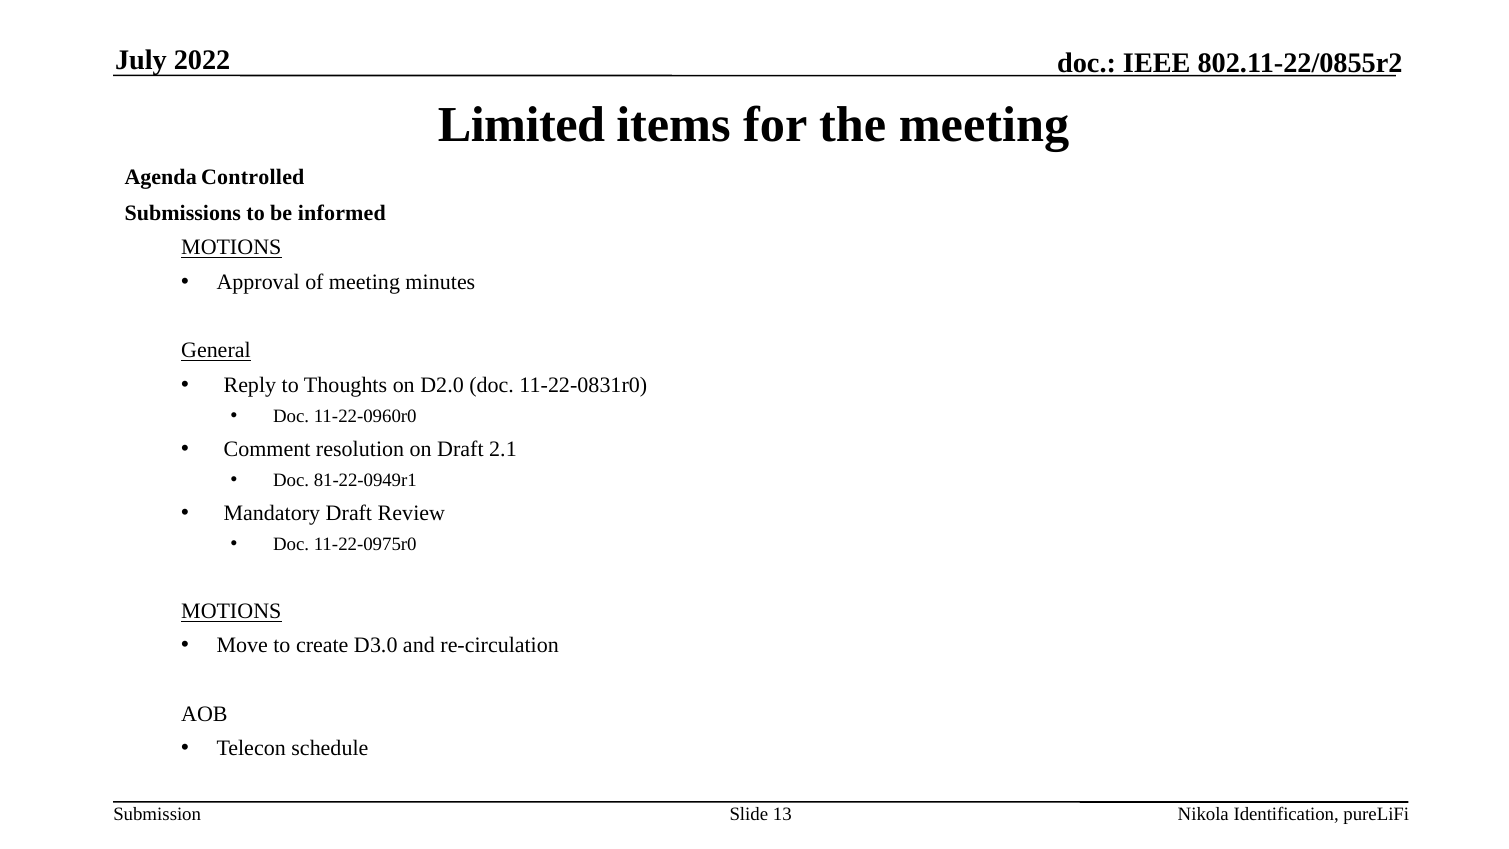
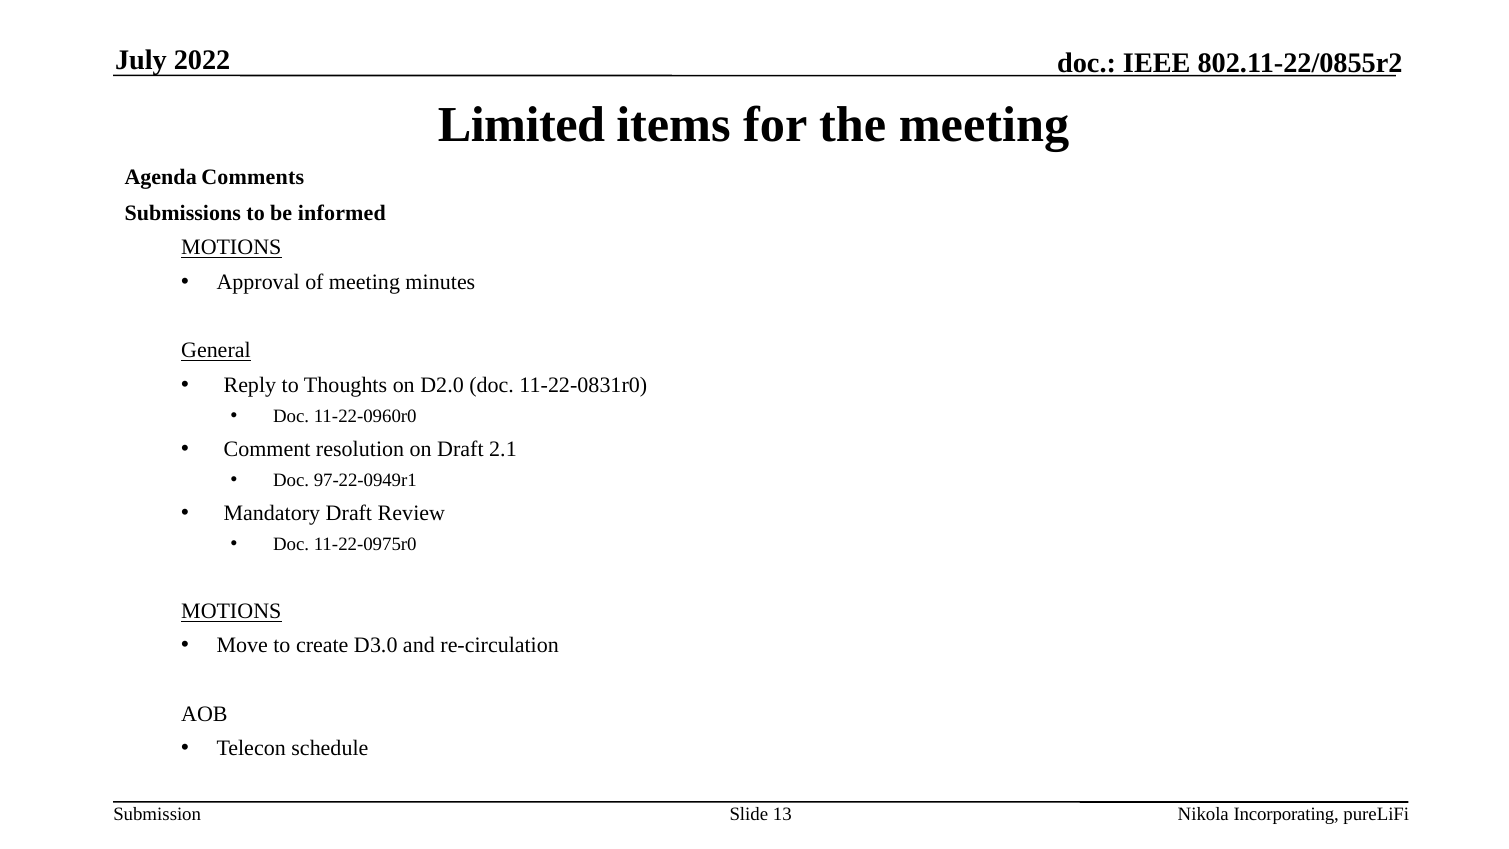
Controlled: Controlled -> Comments (253, 177)
81-22-0949r1: 81-22-0949r1 -> 97-22-0949r1 (365, 480)
Identification: Identification -> Incorporating (1286, 814)
